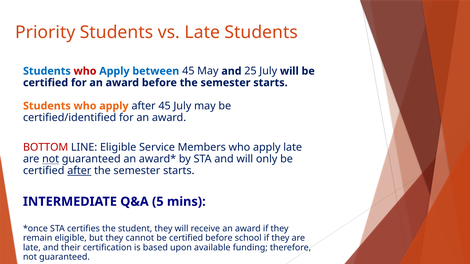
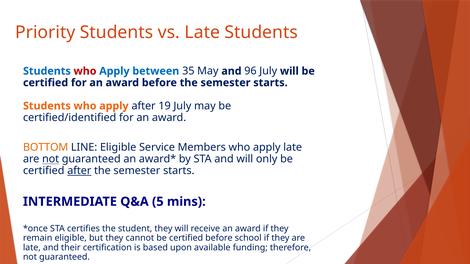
between 45: 45 -> 35 (188, 71)
25: 25 -> 96 (250, 71)
after 45: 45 -> 19 (165, 106)
BOTTOM colour: red -> orange (46, 148)
